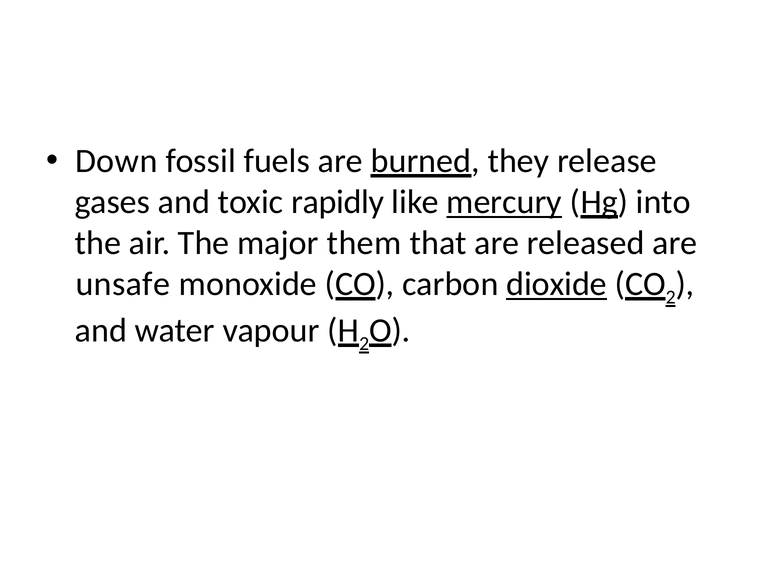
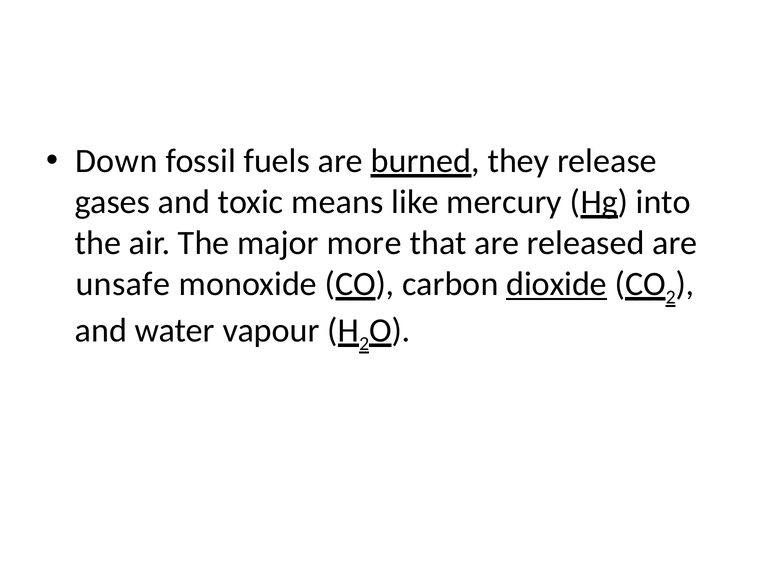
rapidly: rapidly -> means (337, 202)
mercury underline: present -> none (504, 202)
them: them -> more (364, 243)
